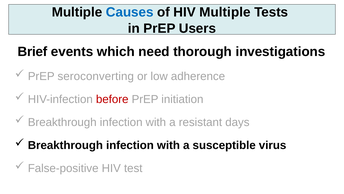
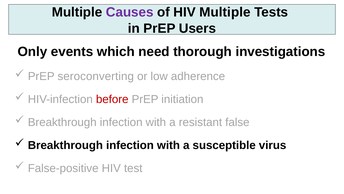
Causes colour: blue -> purple (130, 12)
Brief: Brief -> Only (32, 51)
days: days -> false (237, 122)
